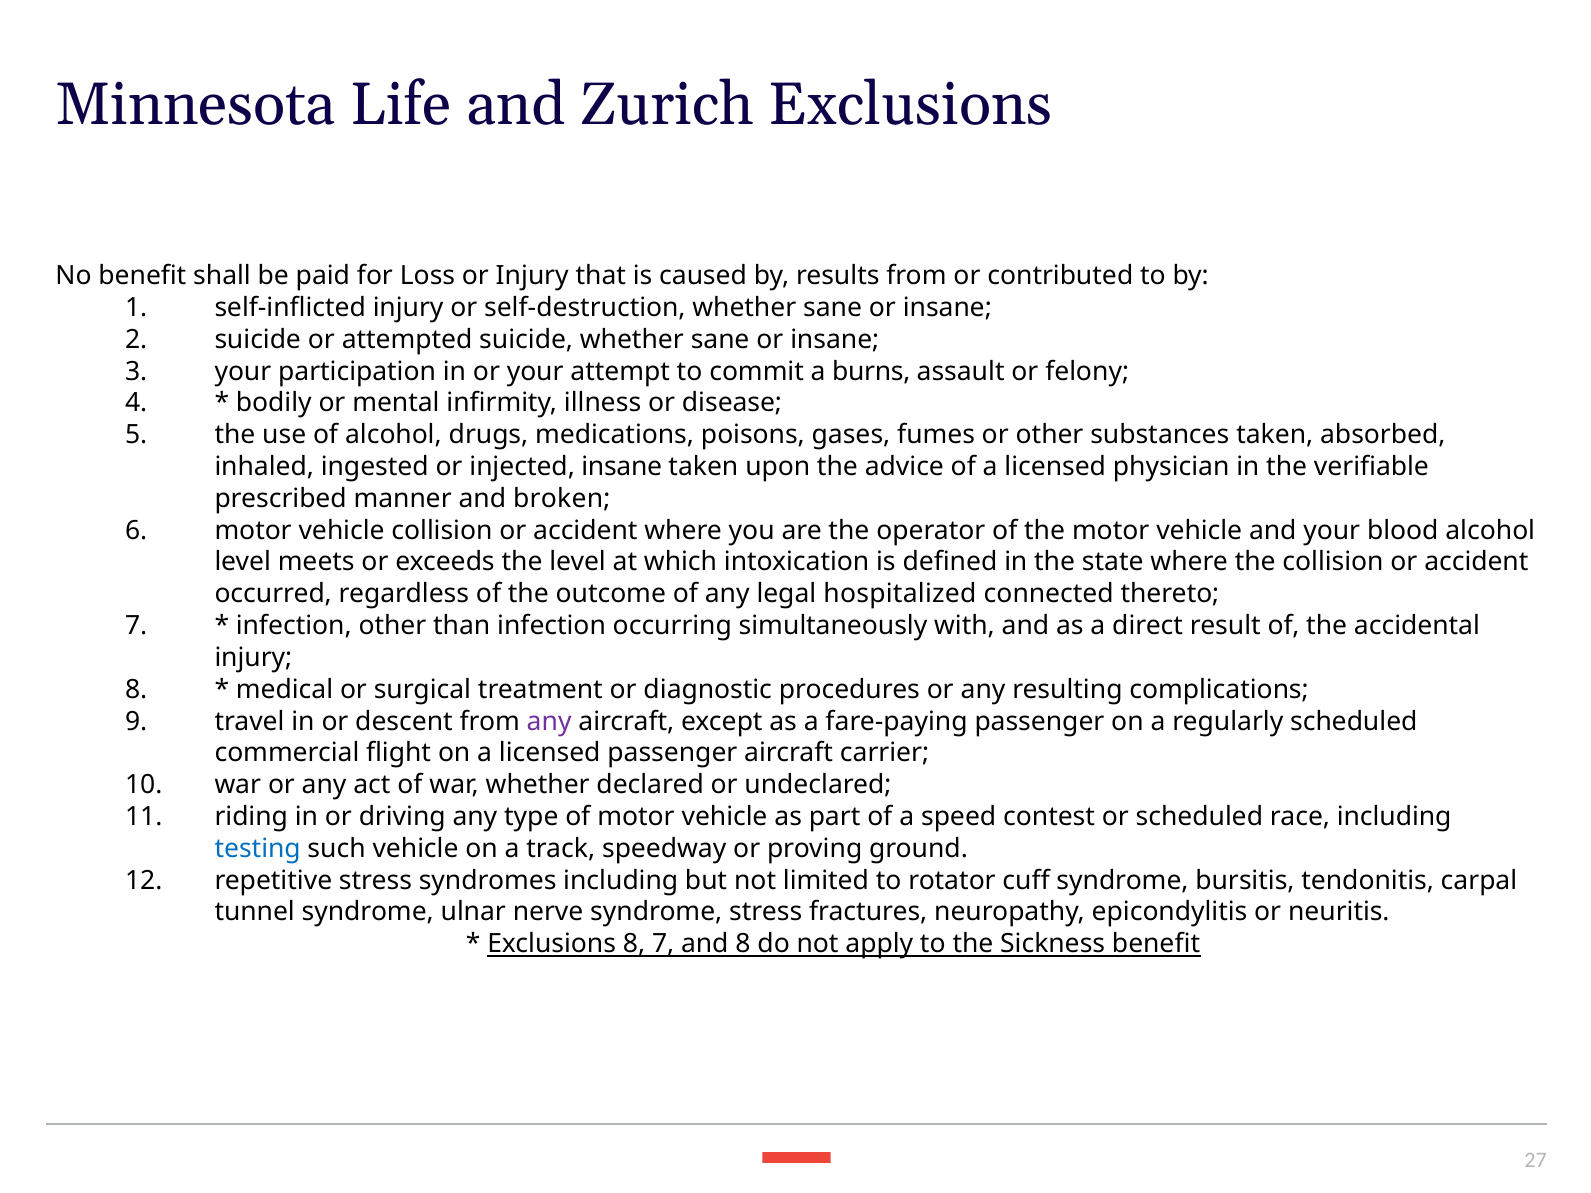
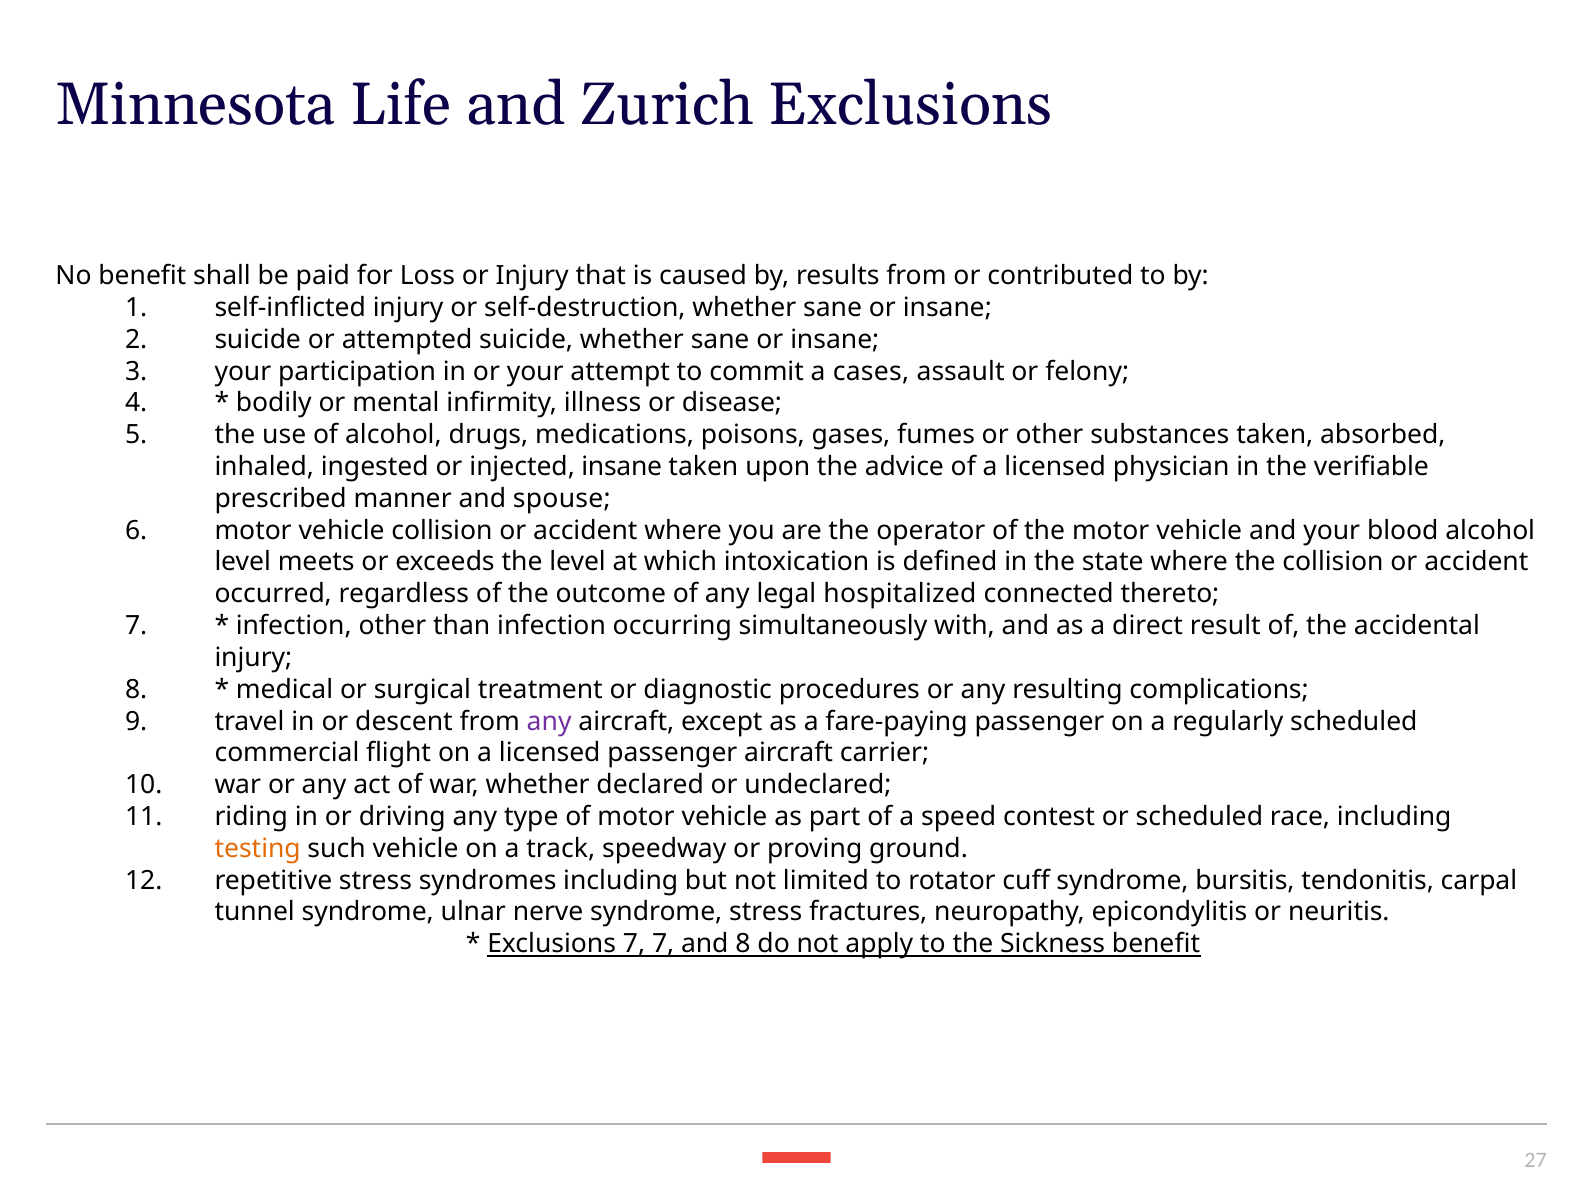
burns: burns -> cases (871, 371)
broken: broken -> spouse (562, 499)
testing colour: blue -> orange (258, 849)
Exclusions 8: 8 -> 7 (634, 944)
